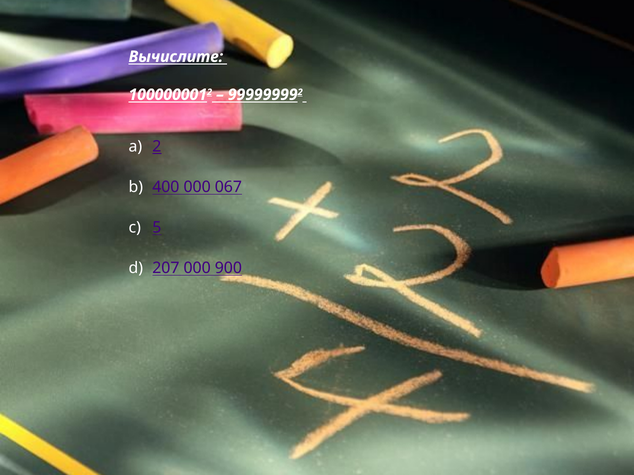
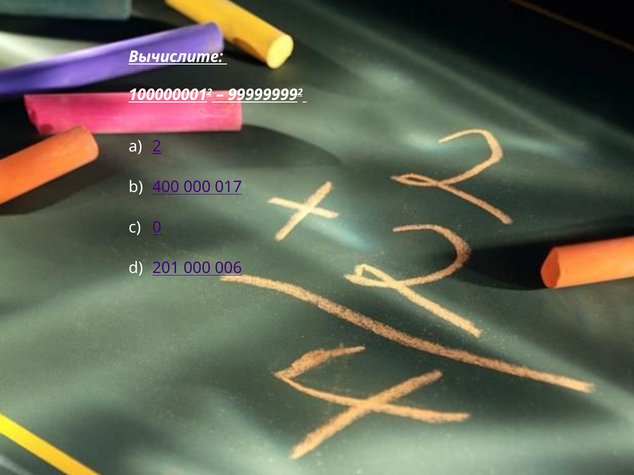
067: 067 -> 017 (228, 187)
5: 5 -> 0 (157, 228)
207: 207 -> 201 (166, 268)
900: 900 -> 006 (228, 268)
